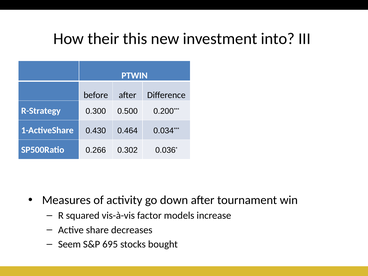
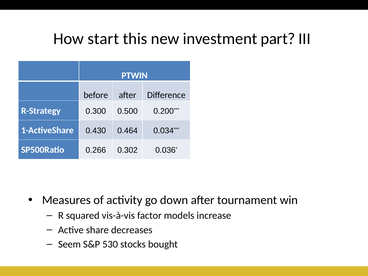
their: their -> start (103, 39)
into: into -> part (278, 39)
695: 695 -> 530 (110, 244)
